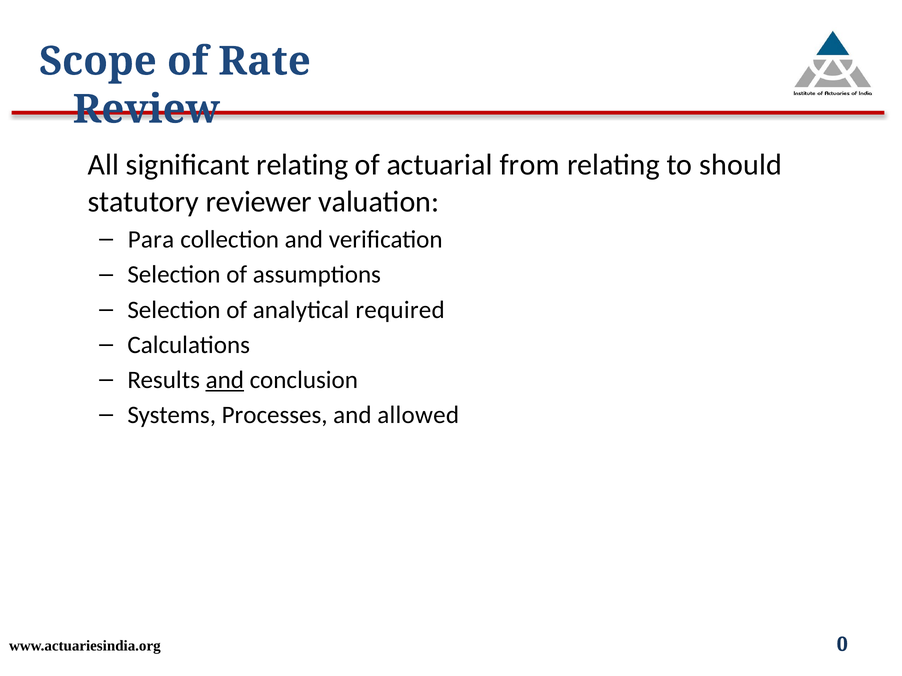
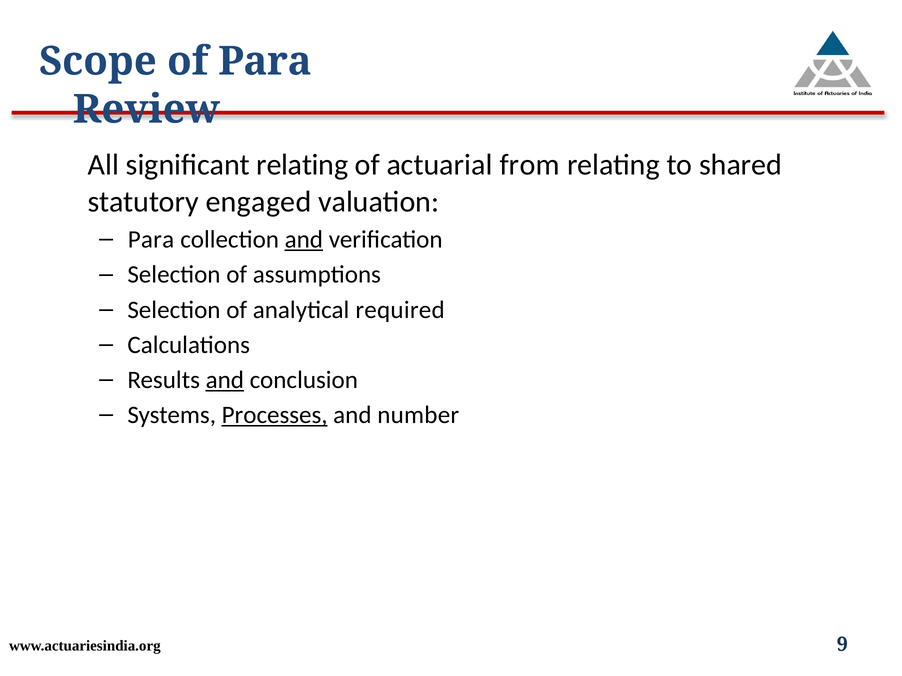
of Rate: Rate -> Para (265, 61)
should: should -> shared (741, 165)
reviewer: reviewer -> engaged (259, 202)
and underline: none -> present (304, 240)
Processes underline: none -> present (275, 415)
allowed: allowed -> number (418, 415)
0: 0 -> 9 (842, 645)
